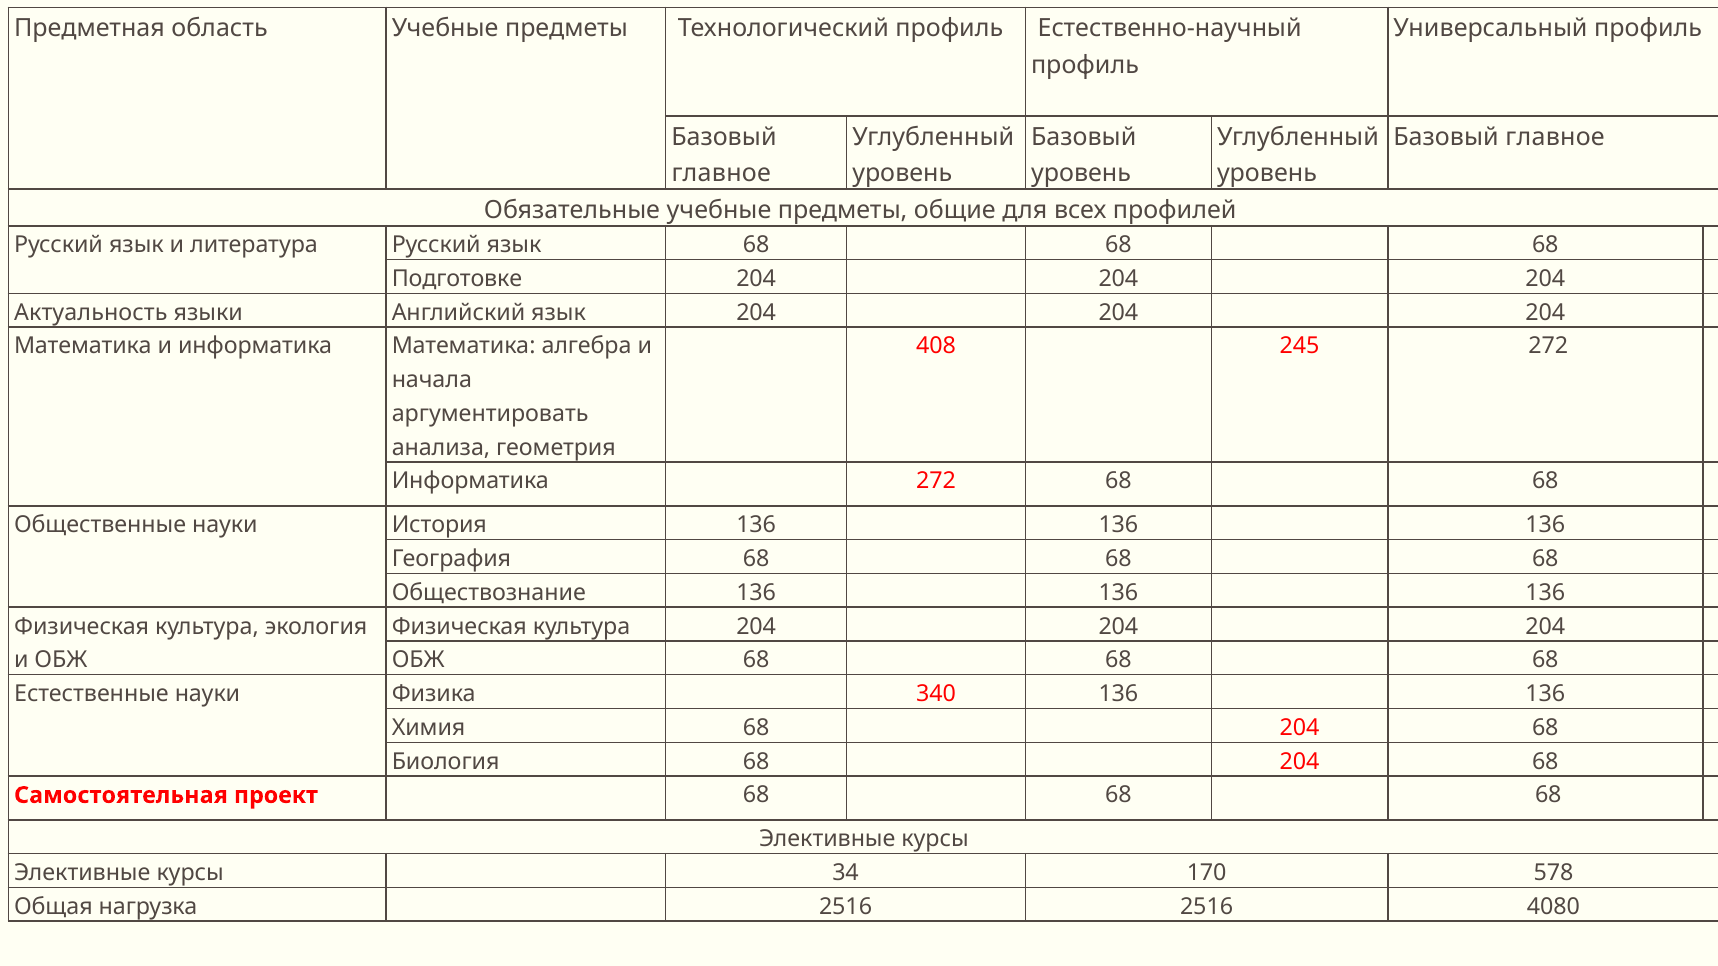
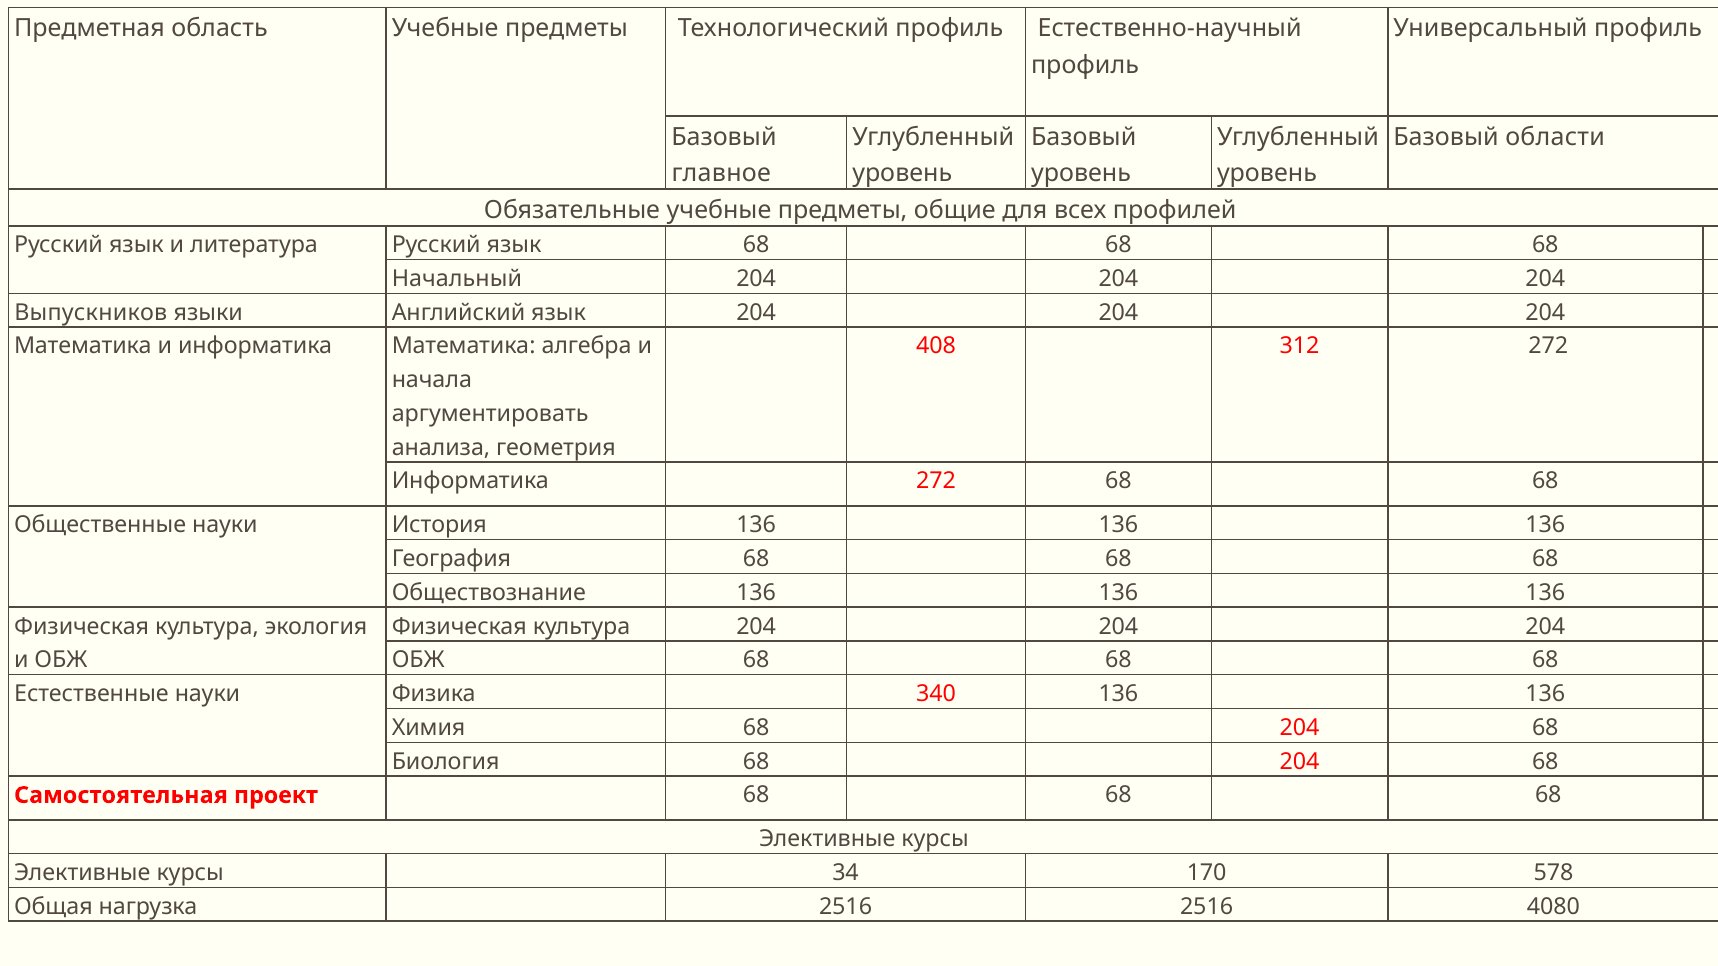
главное: главное -> области (1555, 137)
Подготовке: Подготовке -> Начальный (457, 279)
Актуальность: Актуальность -> Выпускников (91, 313)
245: 245 -> 312 (1300, 346)
